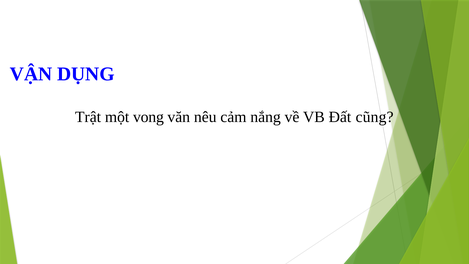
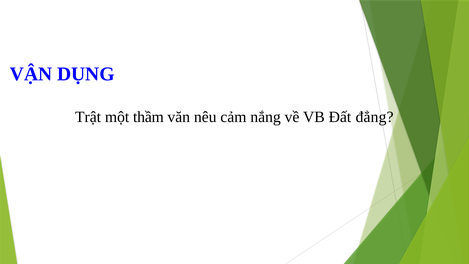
vong: vong -> thầm (148, 117)
cũng: cũng -> đẳng (375, 117)
